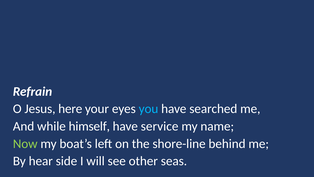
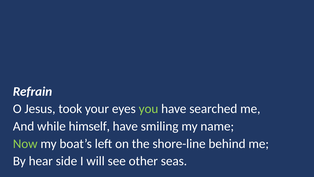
here: here -> took (70, 109)
you colour: light blue -> light green (149, 109)
service: service -> smiling (160, 126)
